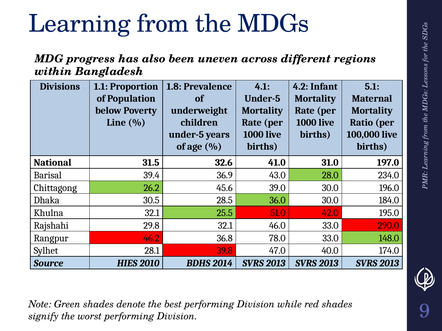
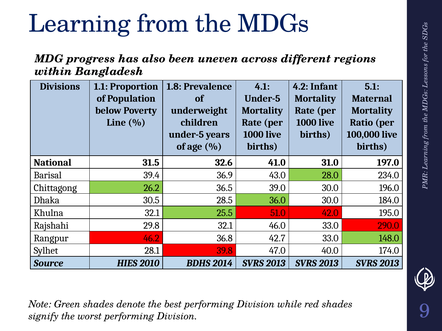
45.6: 45.6 -> 36.5 (225, 188)
78.0: 78.0 -> 42.7 (277, 239)
